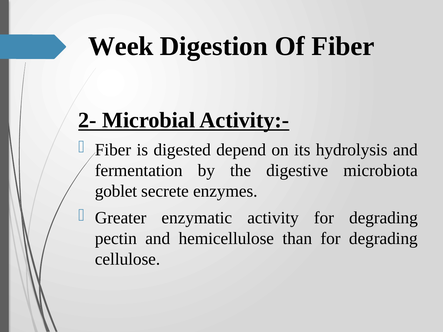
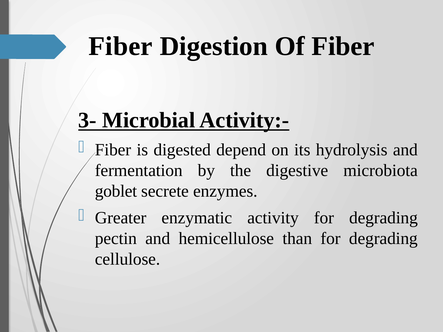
Week: Week -> Fiber (121, 46)
2-: 2- -> 3- (87, 120)
